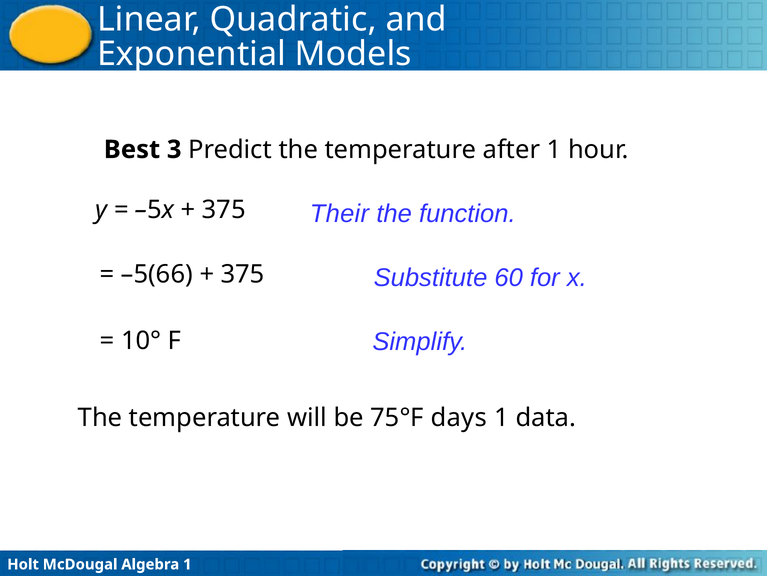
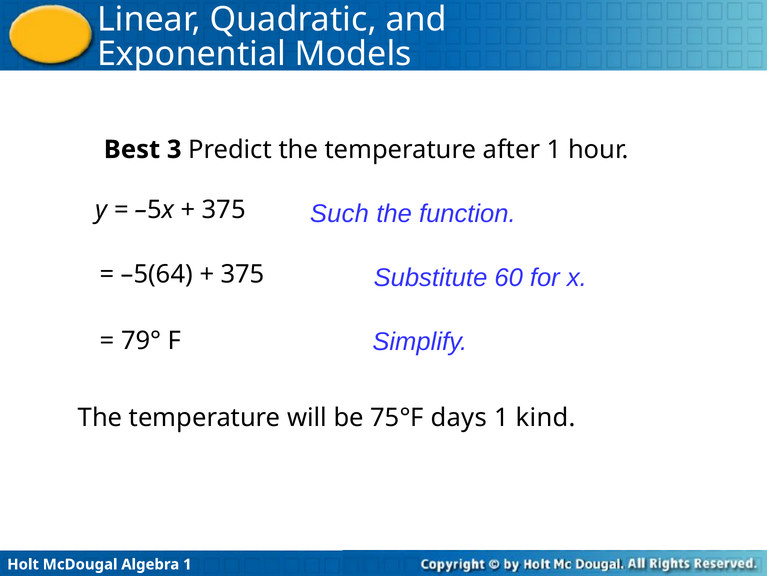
Their: Their -> Such (339, 213)
–5(66: –5(66 -> –5(64 (157, 274)
10°: 10° -> 79° (141, 340)
data: data -> kind (546, 417)
